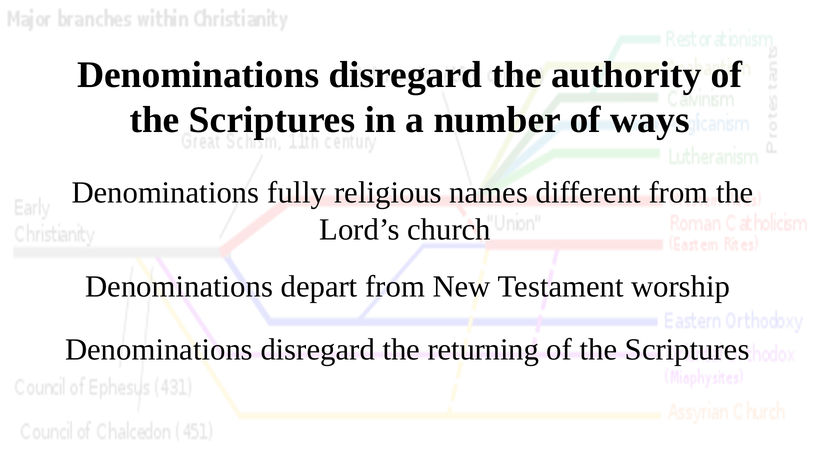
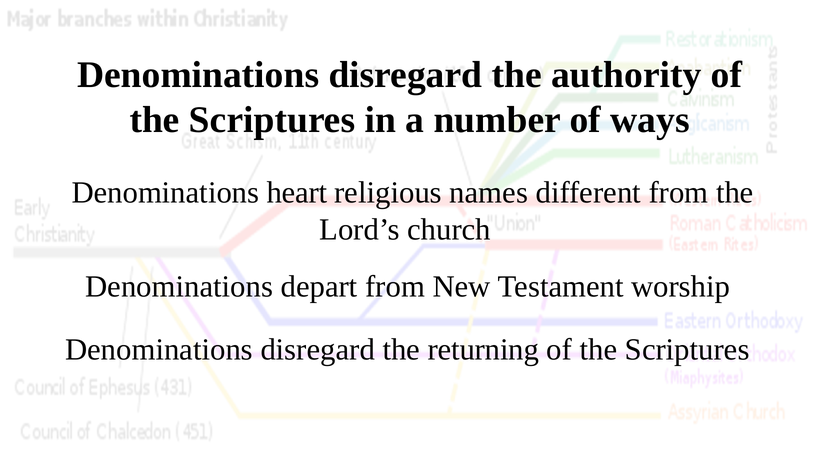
fully: fully -> heart (297, 193)
